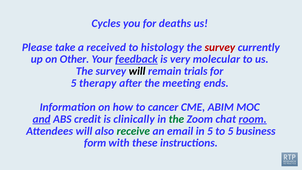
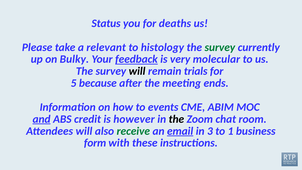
Cycles: Cycles -> Status (106, 23)
received: received -> relevant (106, 47)
survey colour: red -> green (220, 47)
Other: Other -> Bulky (74, 59)
therapy: therapy -> because (98, 83)
cancer: cancer -> events (163, 107)
clinically: clinically -> however (134, 119)
the colour: green -> black (176, 119)
room underline: present -> none (253, 119)
email underline: none -> present (180, 131)
in 5: 5 -> 3 (210, 131)
to 5: 5 -> 1 (231, 131)
